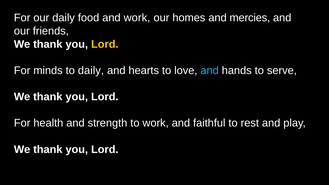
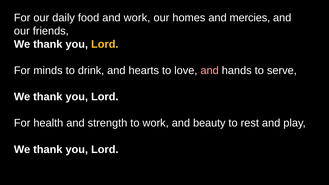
to daily: daily -> drink (91, 70)
and colour: light blue -> pink (210, 70)
faithful: faithful -> beauty (209, 123)
